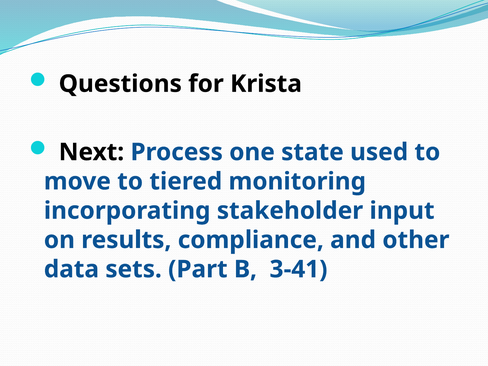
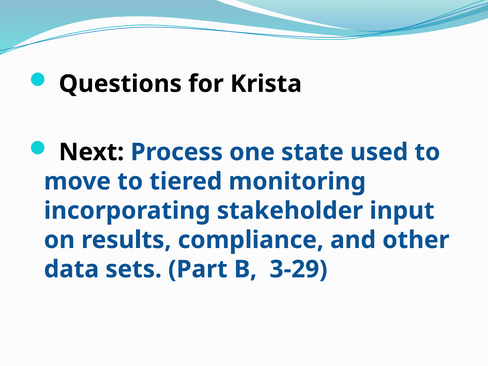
3-41: 3-41 -> 3-29 (299, 269)
